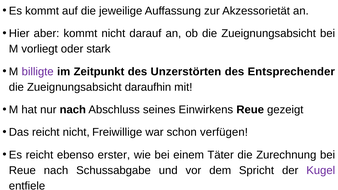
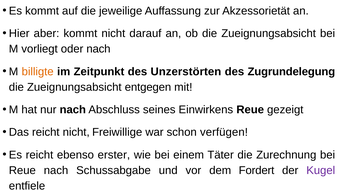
oder stark: stark -> nach (98, 49)
billigte colour: purple -> orange (38, 72)
Entsprechender: Entsprechender -> Zugrundelegung (291, 72)
daraufhin: daraufhin -> entgegen (148, 87)
Spricht: Spricht -> Fordert (257, 170)
